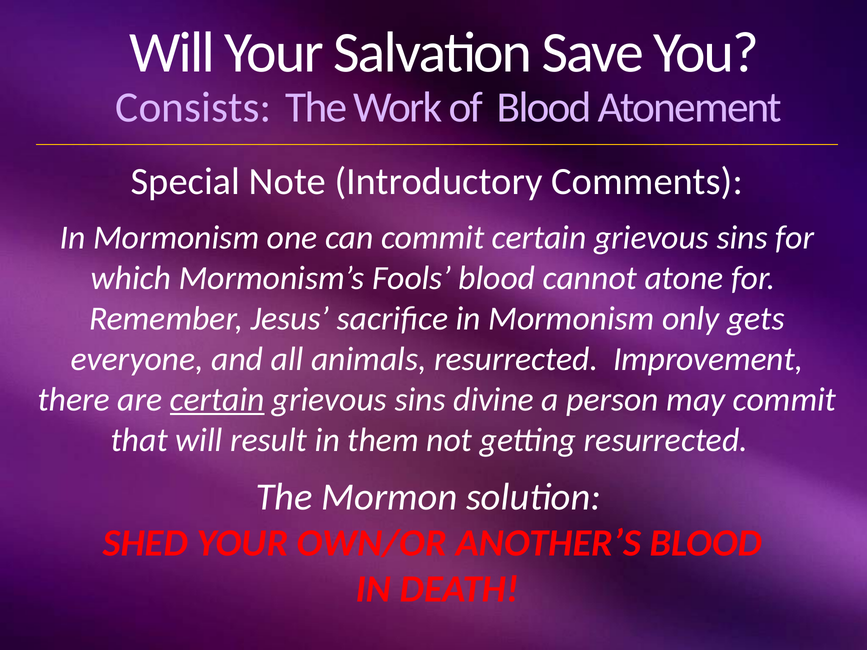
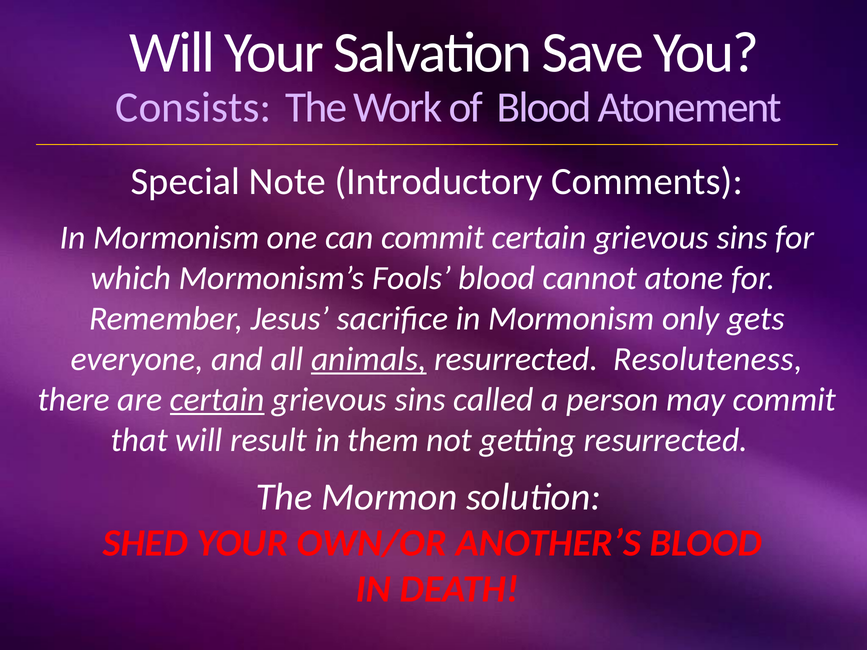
animals underline: none -> present (369, 359)
Improvement: Improvement -> Resoluteness (708, 359)
divine: divine -> called (493, 400)
